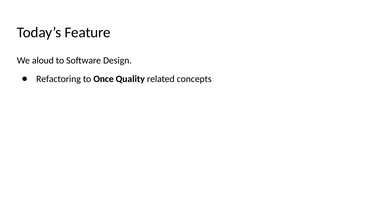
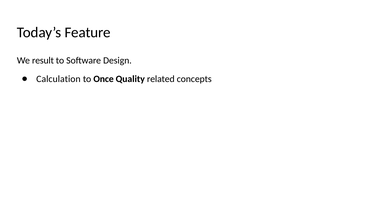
aloud: aloud -> result (43, 60)
Refactoring: Refactoring -> Calculation (58, 79)
